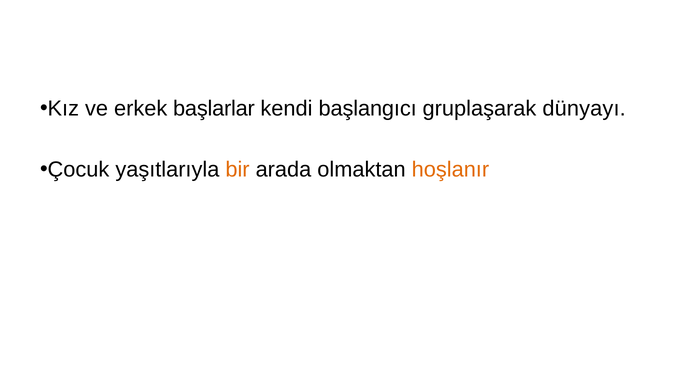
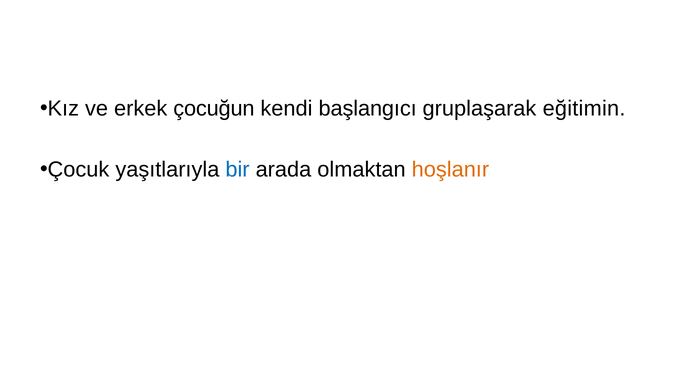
başlarlar: başlarlar -> çocuğun (214, 109)
dünyayı: dünyayı -> eğitimin (584, 109)
bir colour: orange -> blue (238, 170)
